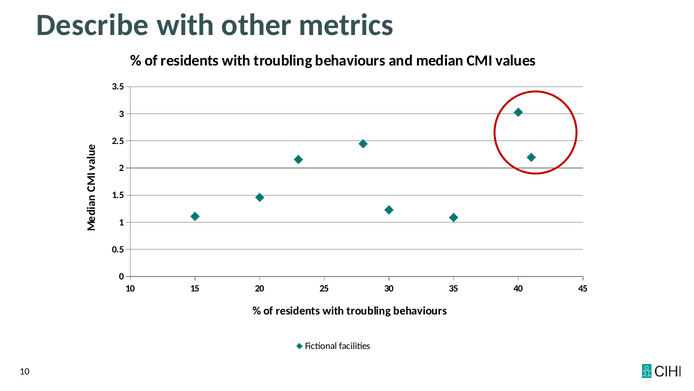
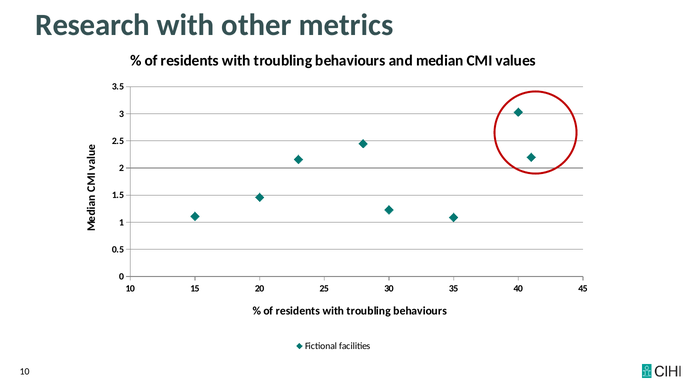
Describe: Describe -> Research (93, 25)
